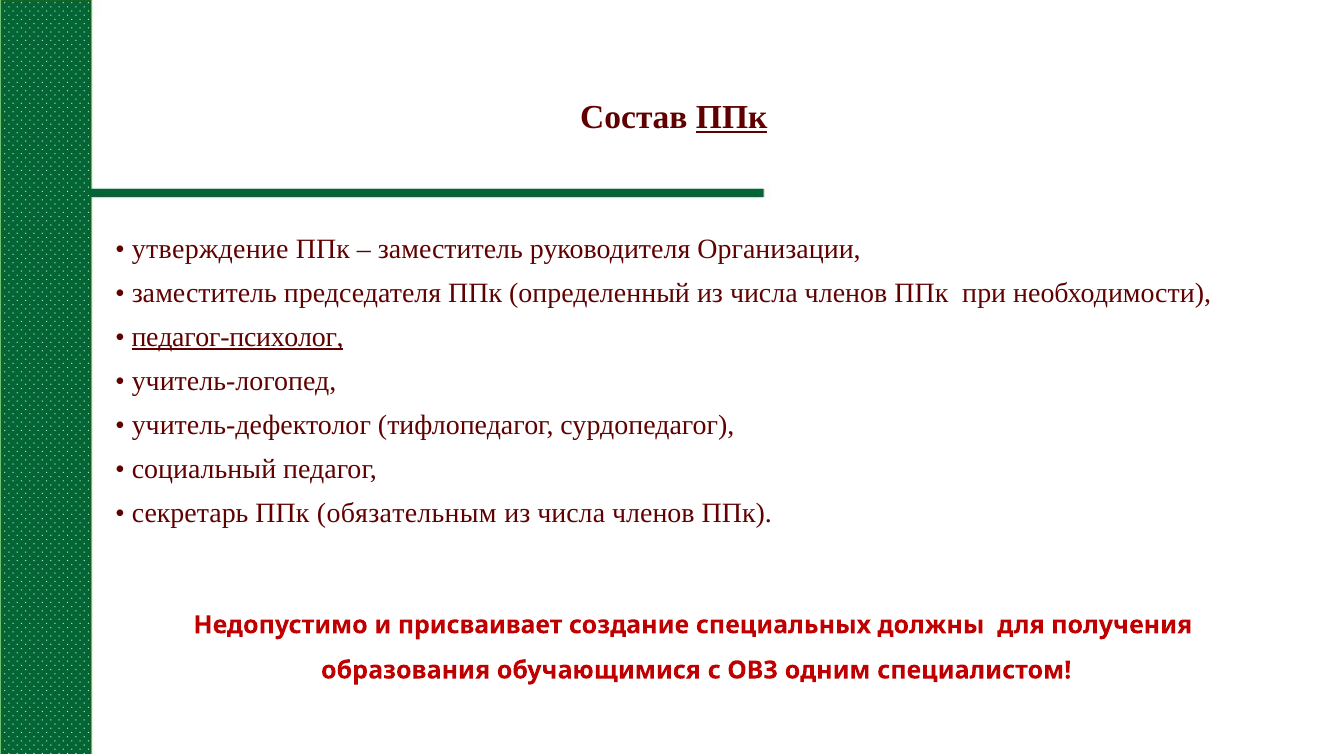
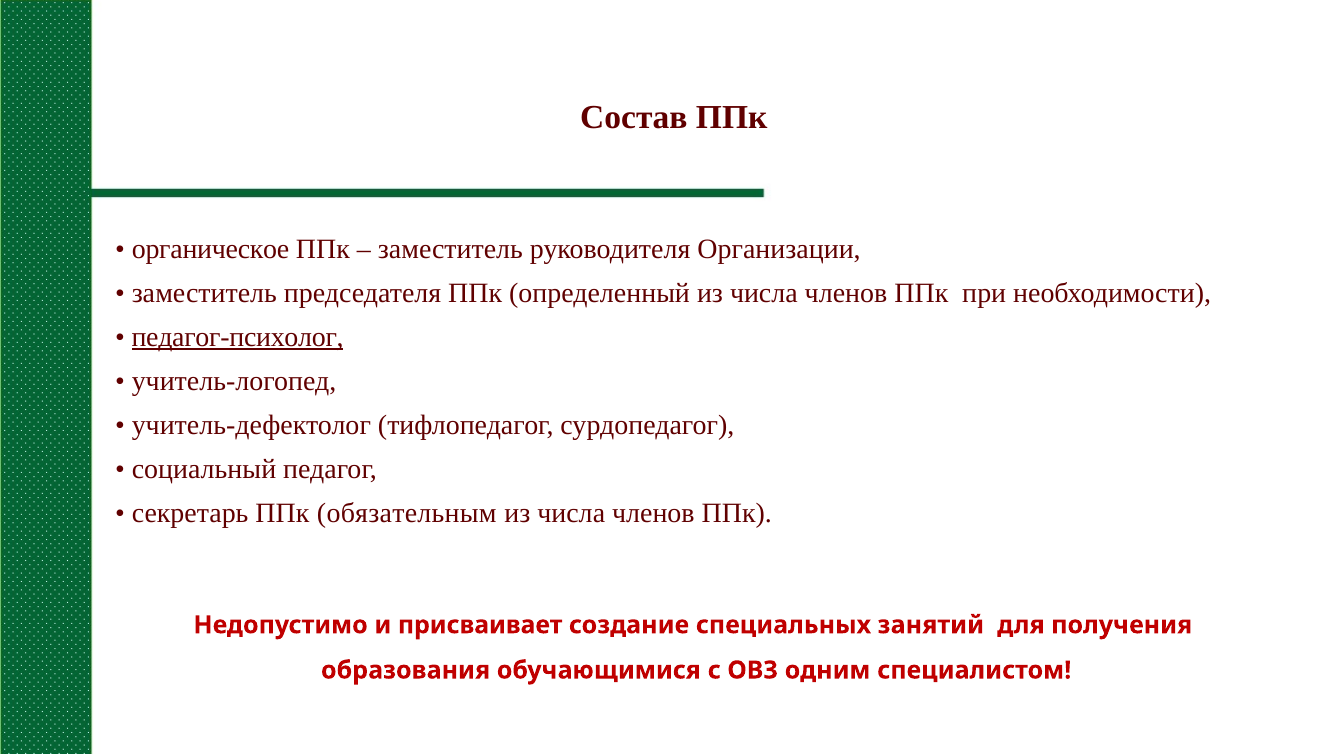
ППк underline: present -> none (732, 118)
утверждение: утверждение -> органическое (211, 249)
должны: должны -> занятий (931, 625)
